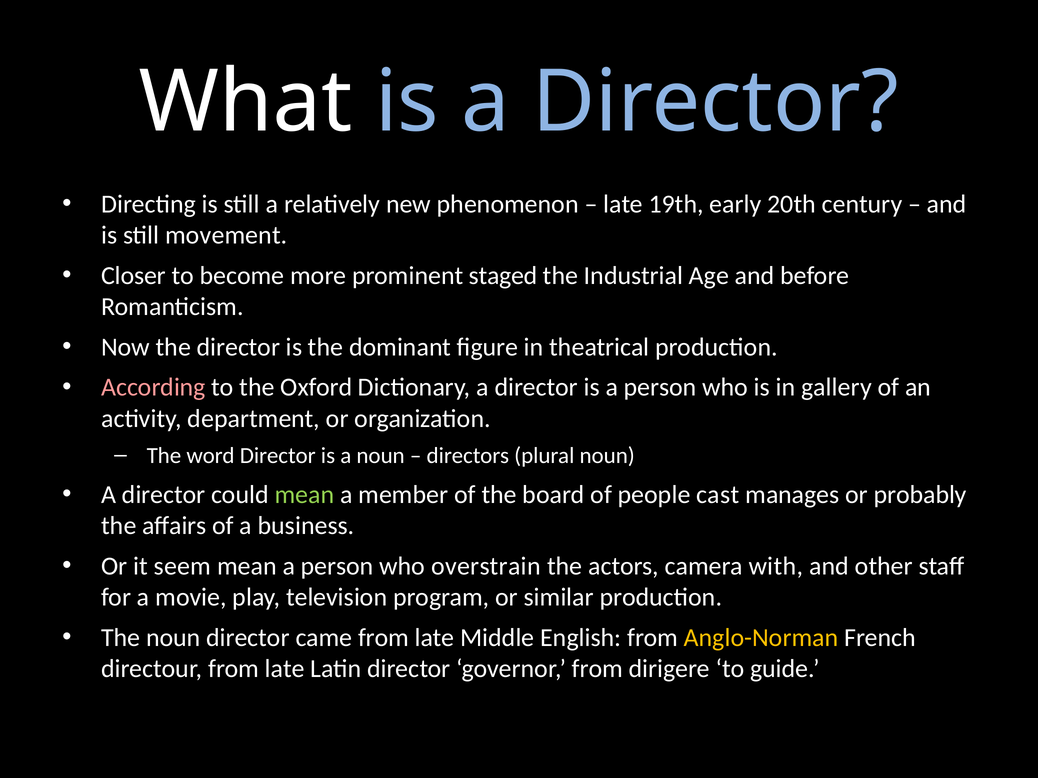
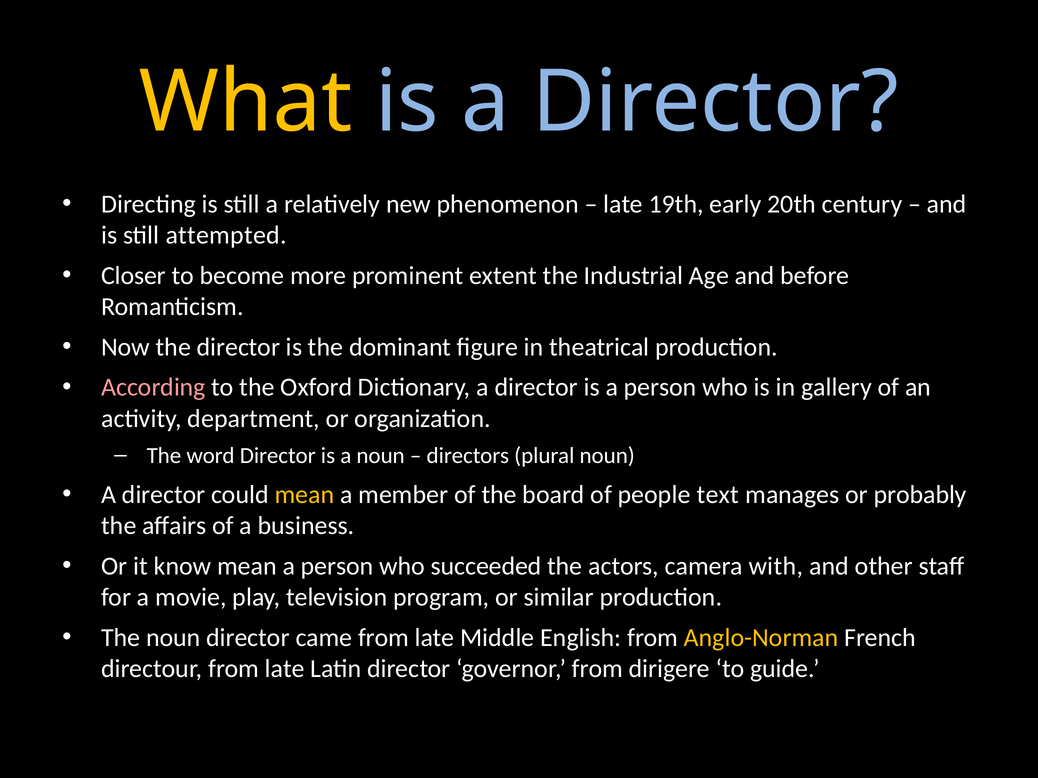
What colour: white -> yellow (246, 102)
movement: movement -> attempted (226, 235)
staged: staged -> extent (503, 276)
mean colour: light green -> yellow (304, 495)
cast: cast -> text (718, 495)
seem: seem -> know (183, 566)
overstrain: overstrain -> succeeded (486, 566)
